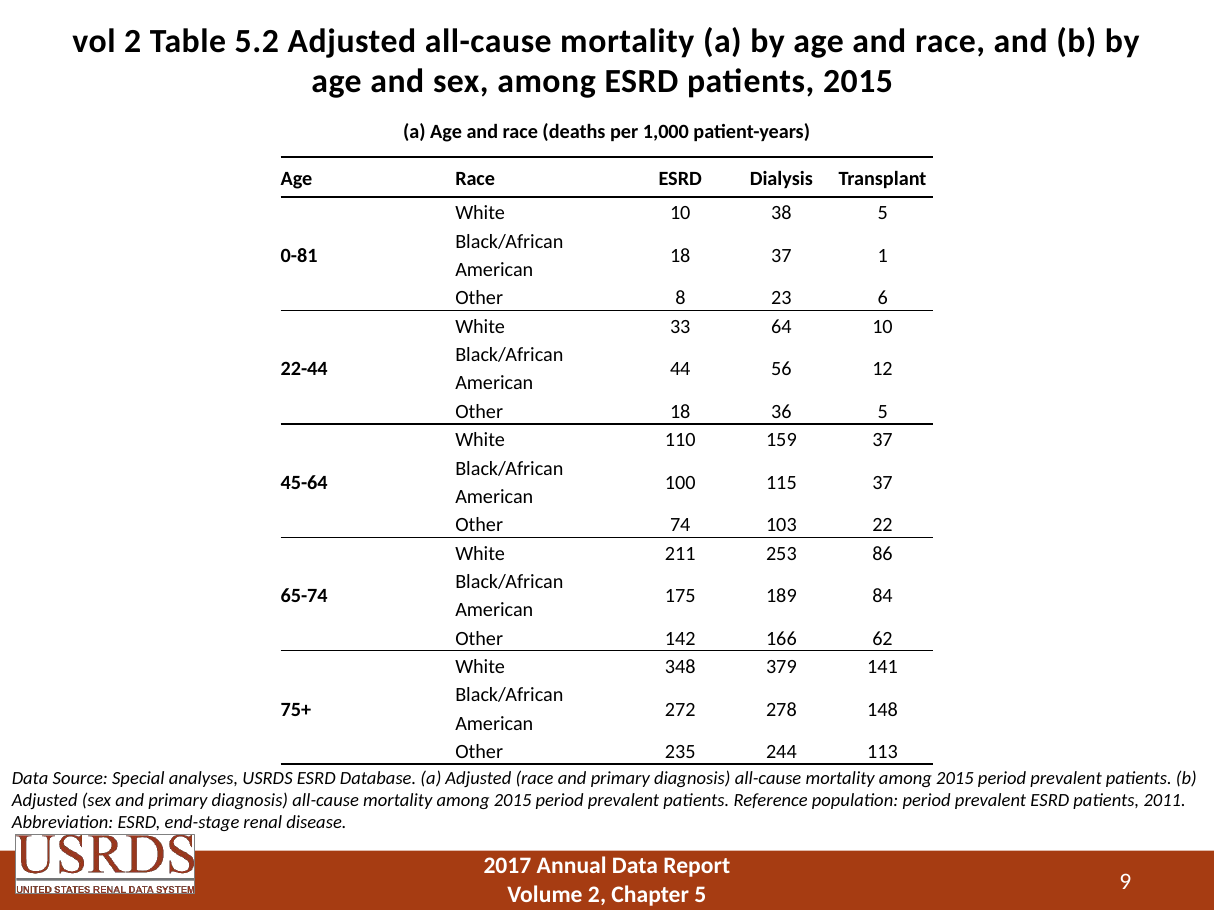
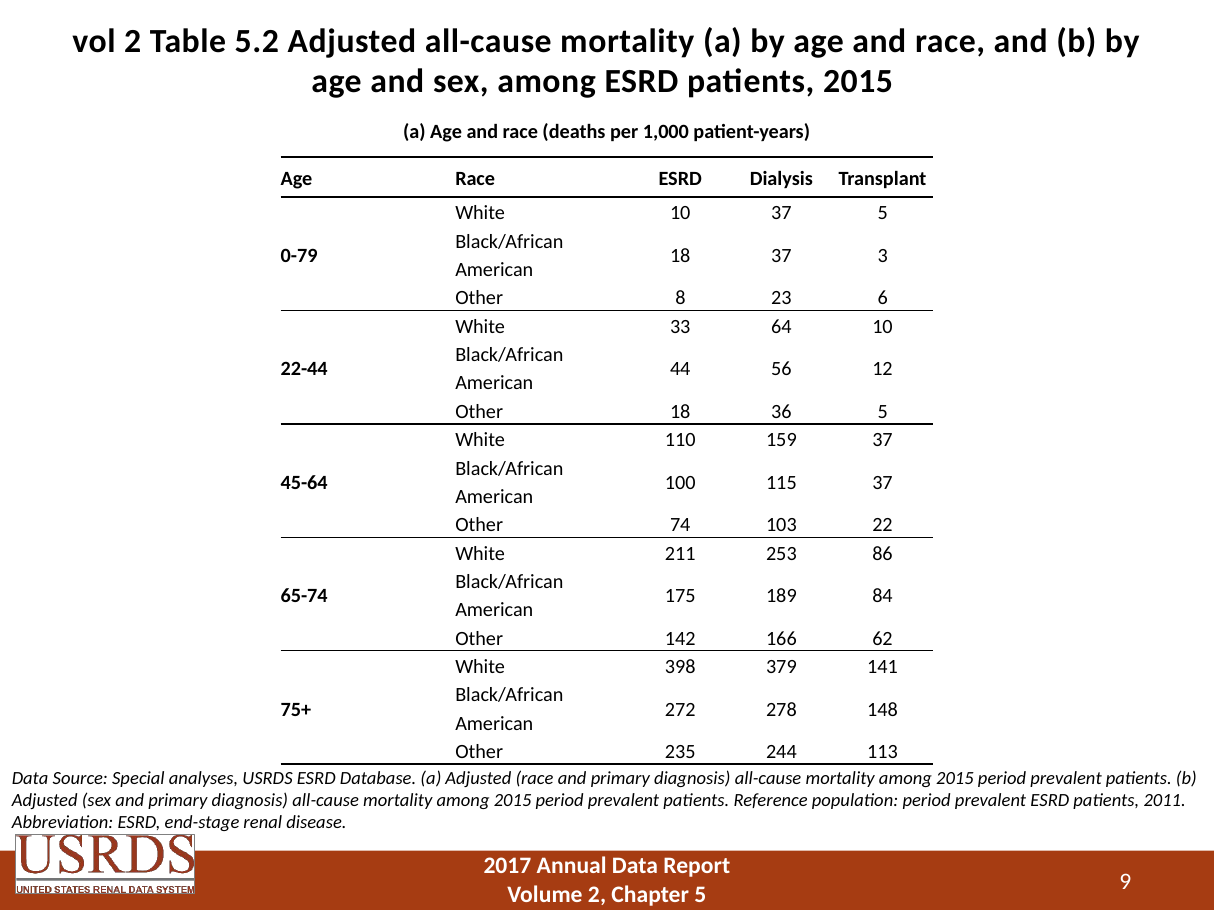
10 38: 38 -> 37 (781, 213)
0-81: 0-81 -> 0-79 (299, 256)
1: 1 -> 3 (883, 256)
348: 348 -> 398 (680, 667)
